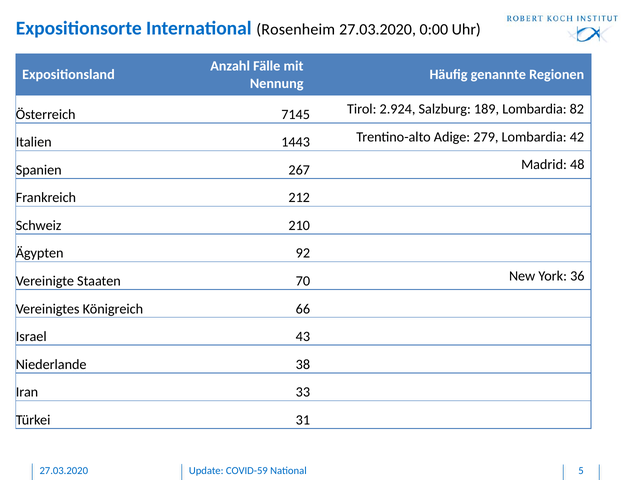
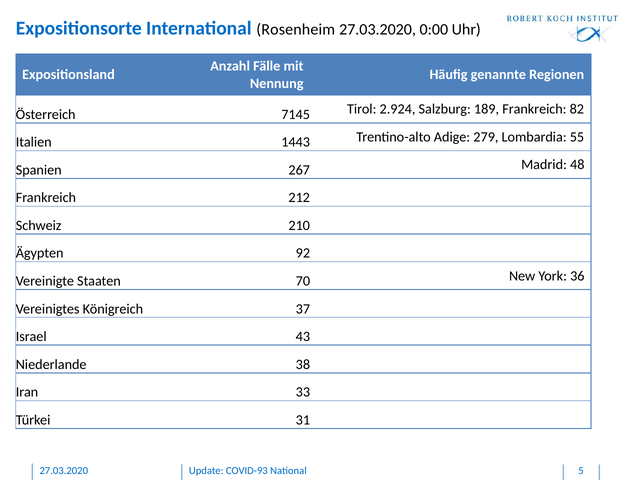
189 Lombardia: Lombardia -> Frankreich (534, 109)
42: 42 -> 55 (577, 137)
66: 66 -> 37 (303, 309)
COVID-59: COVID-59 -> COVID-93 (247, 471)
